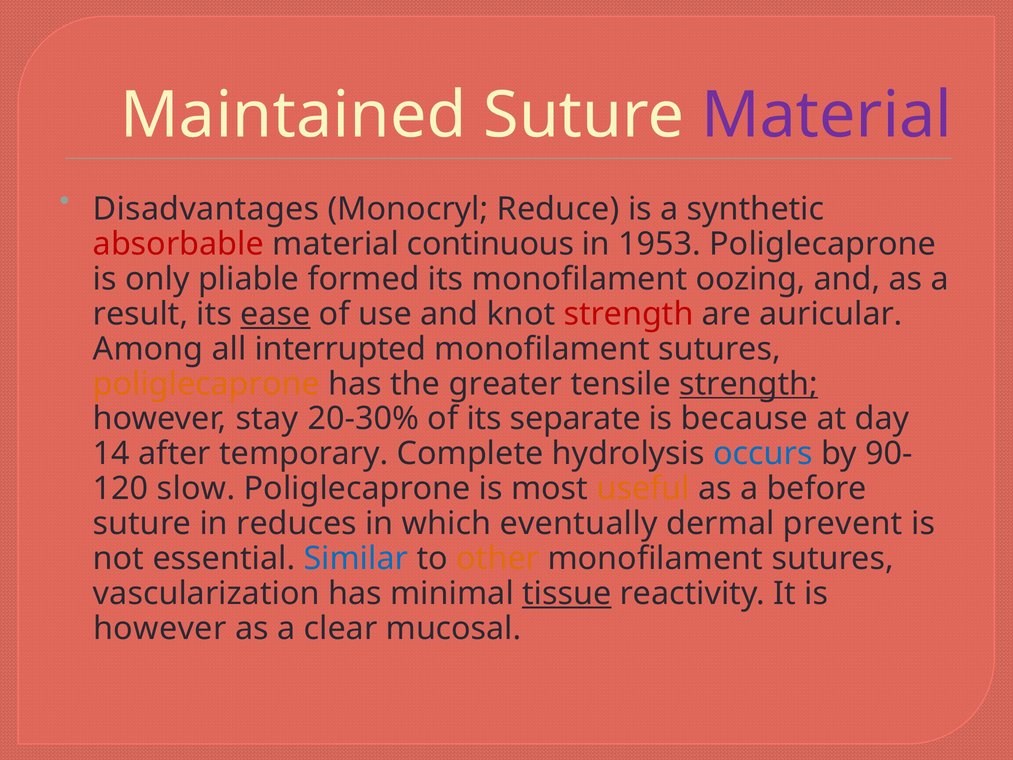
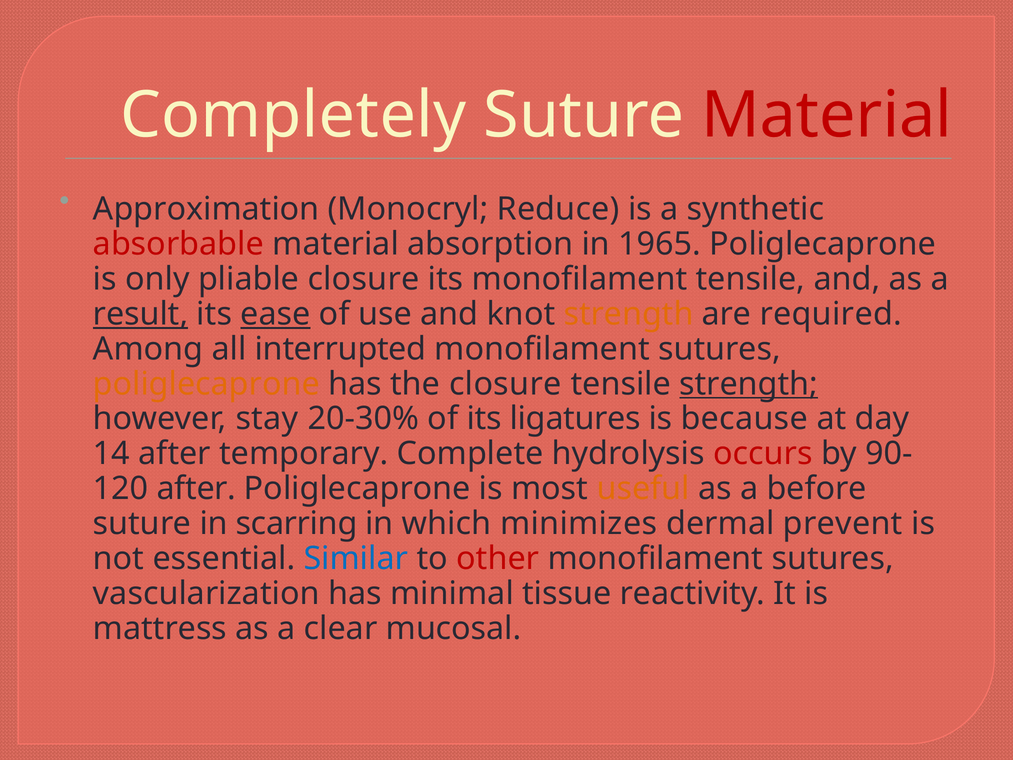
Maintained: Maintained -> Completely (293, 115)
Material colour: purple -> red (827, 115)
Disadvantages: Disadvantages -> Approximation (206, 209)
continuous: continuous -> absorption (490, 244)
1953: 1953 -> 1965 (660, 244)
pliable formed: formed -> closure (364, 279)
monofilament oozing: oozing -> tensile (750, 279)
result underline: none -> present (141, 314)
strength colour: red -> orange (629, 314)
auricular: auricular -> required (831, 314)
the greater: greater -> closure (505, 384)
separate: separate -> ligatures (575, 419)
occurs colour: blue -> red (763, 454)
slow: slow -> after (196, 489)
reduces: reduces -> scarring (297, 523)
eventually: eventually -> minimizes (579, 523)
other colour: orange -> red (498, 558)
tissue underline: present -> none (567, 593)
however: however -> mattress (160, 628)
